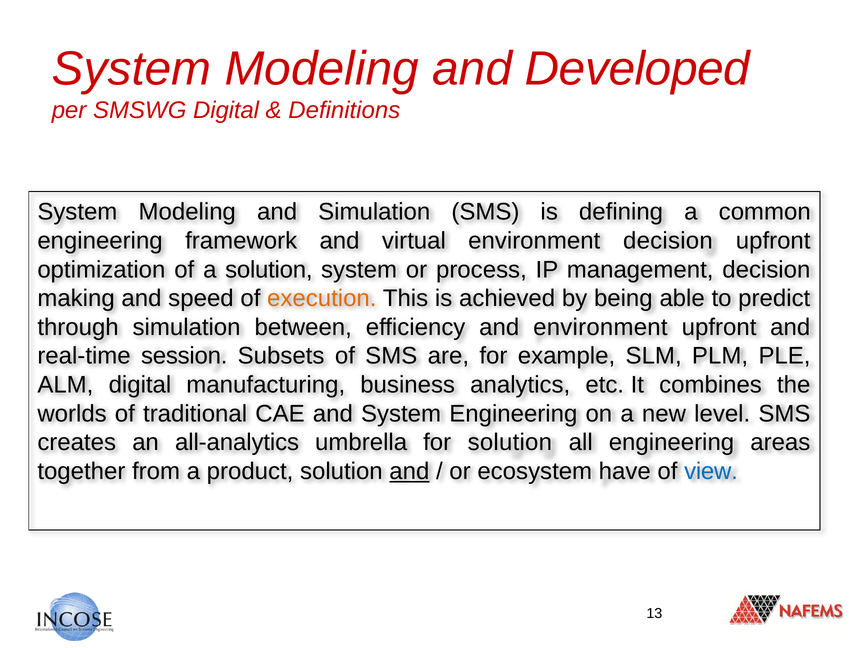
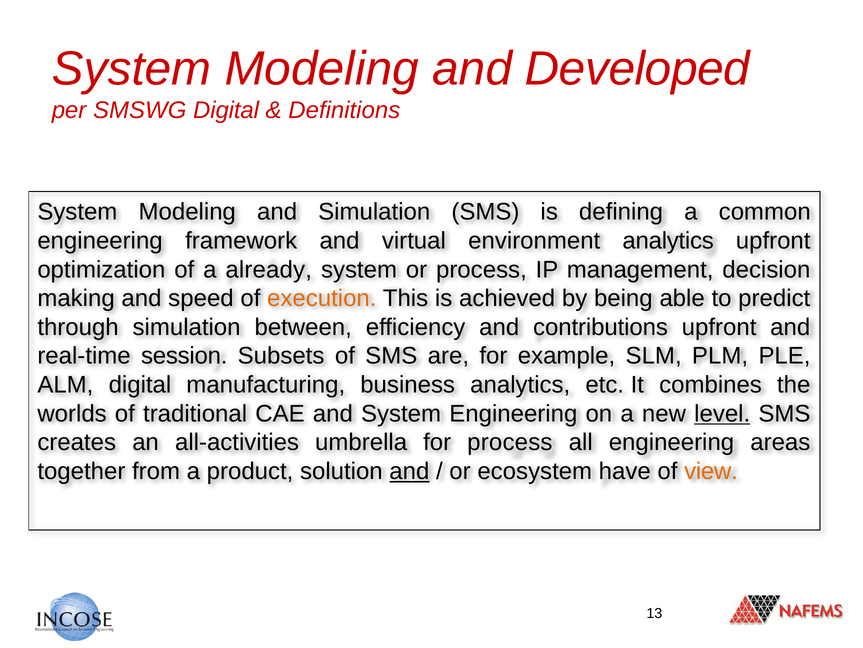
environment decision: decision -> analytics (668, 241)
a solution: solution -> already (269, 269)
and environment: environment -> contributions (601, 327)
level underline: none -> present (722, 413)
all-analytics: all-analytics -> all-activities (237, 442)
for solution: solution -> process (510, 442)
view colour: blue -> orange (711, 471)
